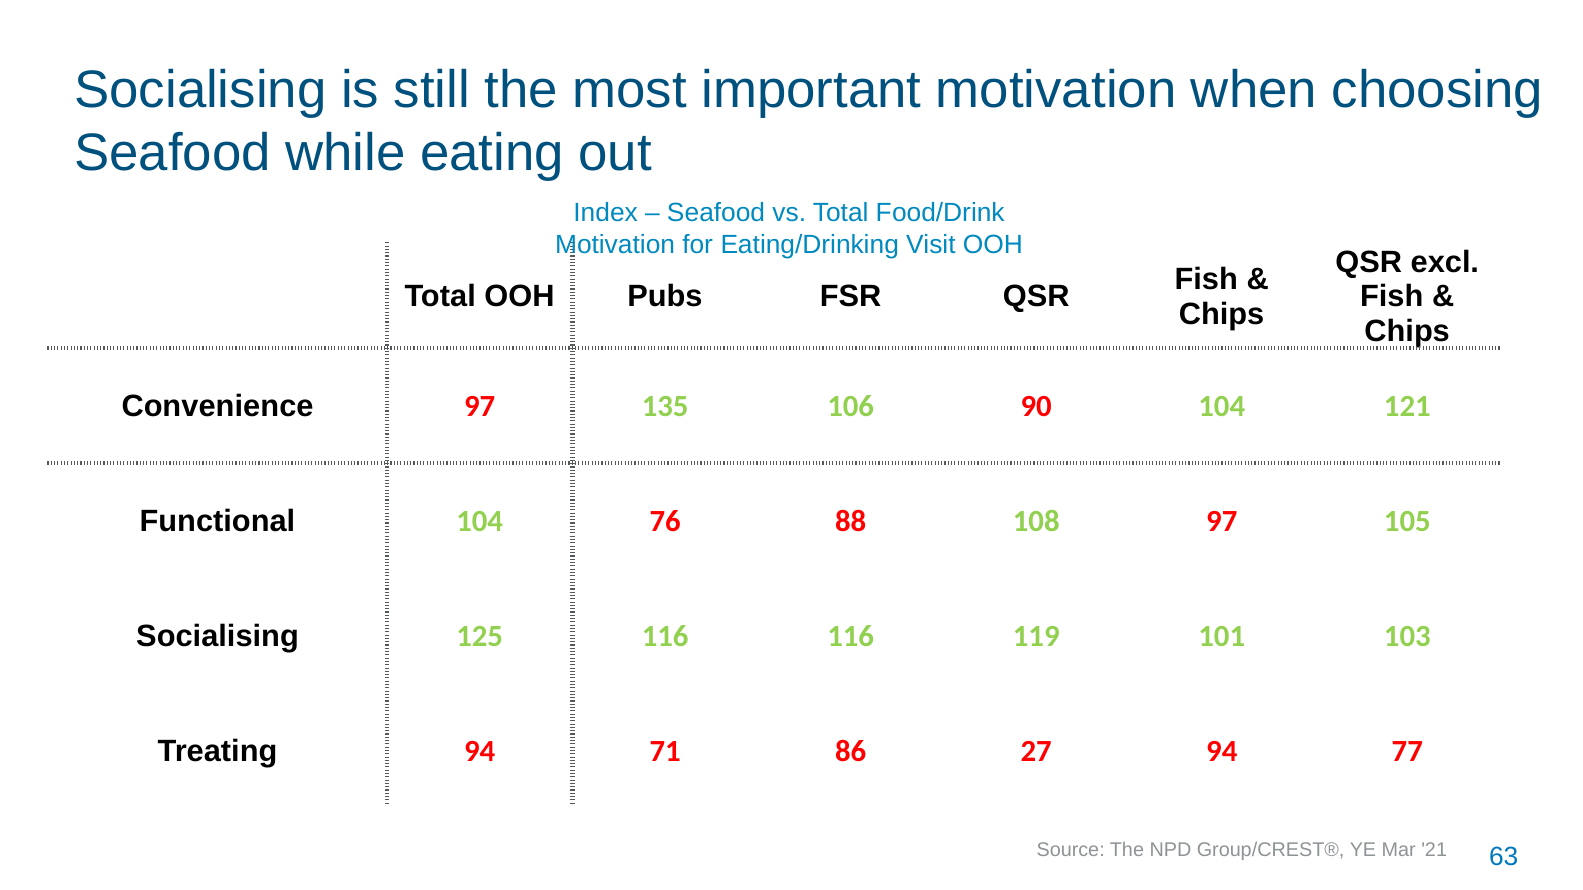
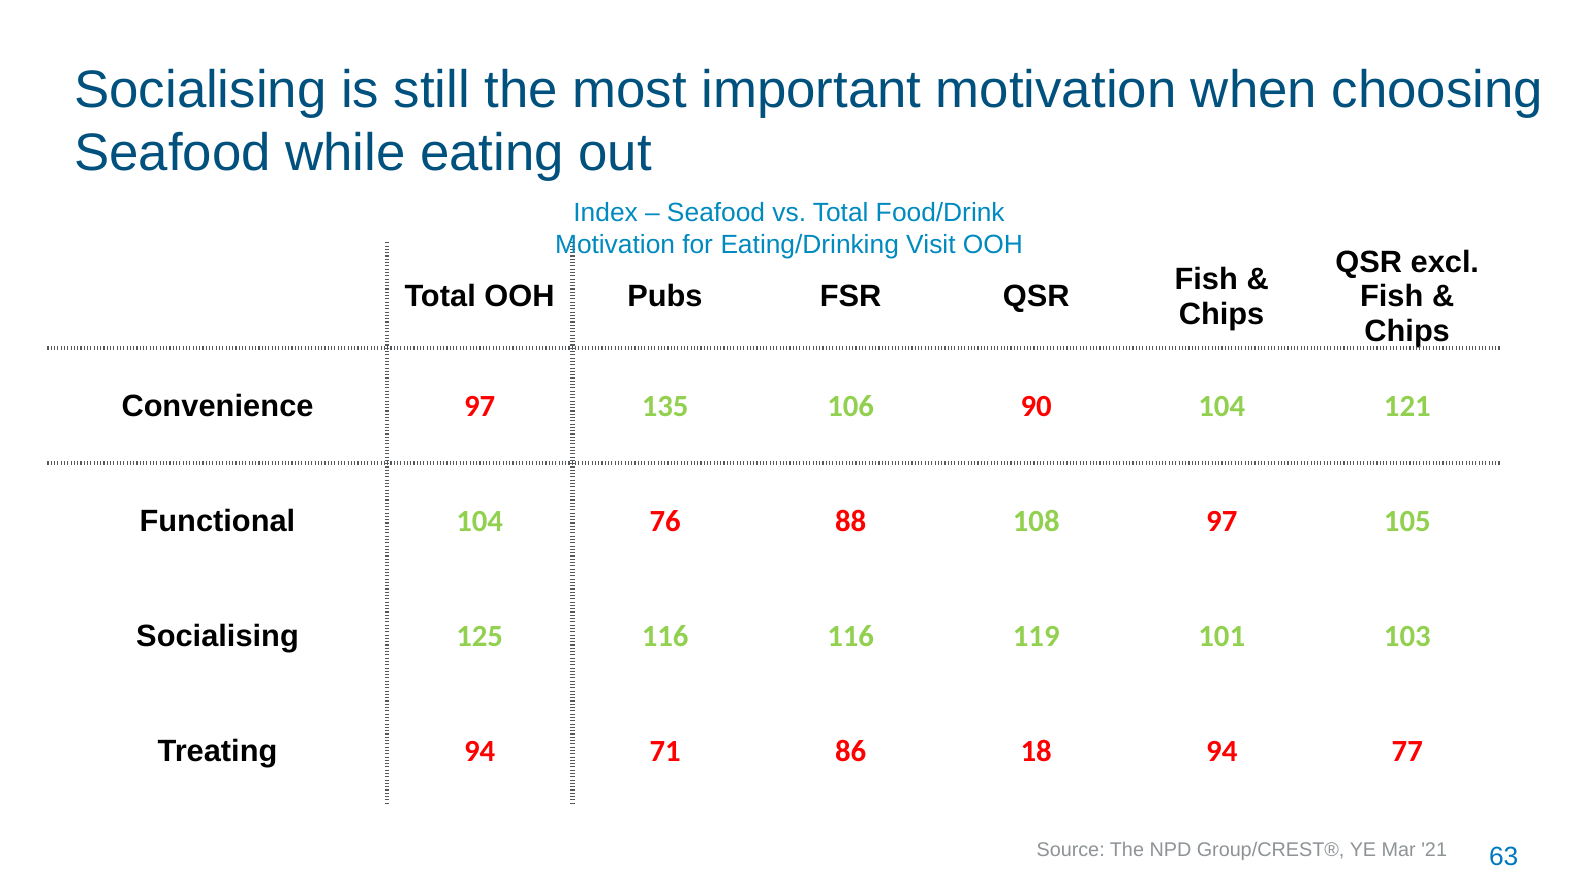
27: 27 -> 18 (1036, 752)
